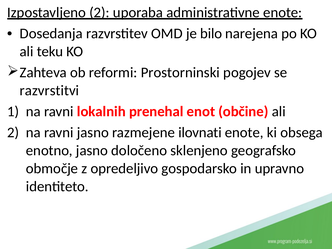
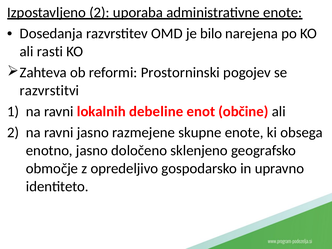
teku: teku -> rasti (50, 51)
prenehal: prenehal -> debeline (156, 112)
ilovnati: ilovnati -> skupne (200, 133)
